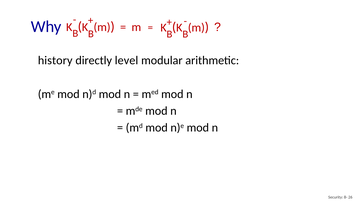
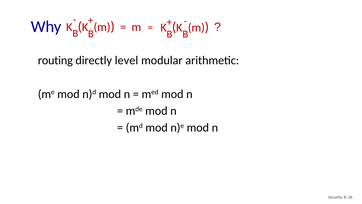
history: history -> routing (55, 60)
